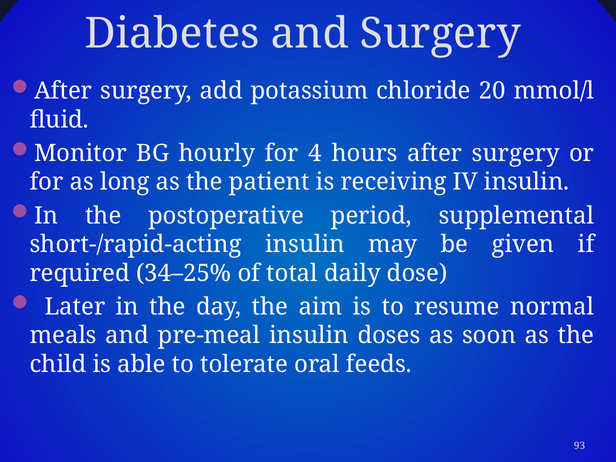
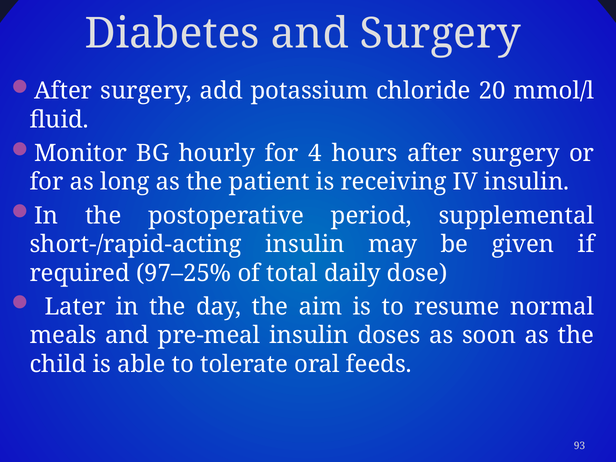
34–25%: 34–25% -> 97–25% (184, 273)
